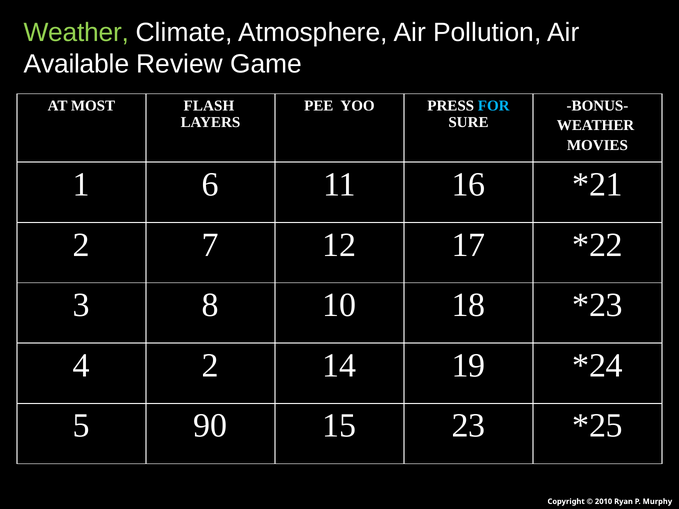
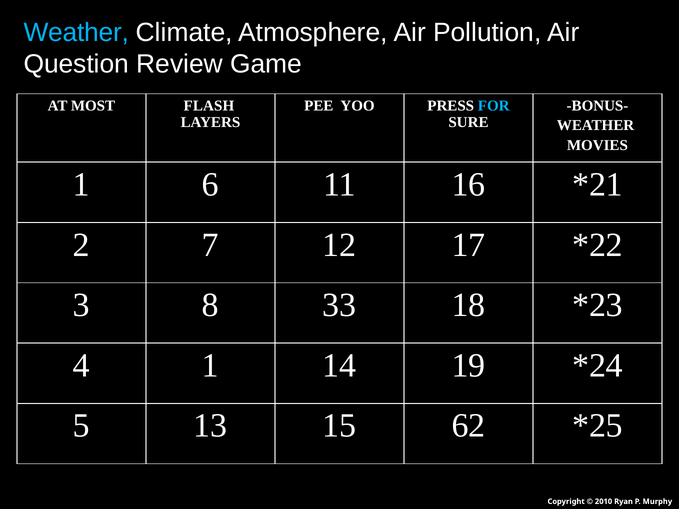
Weather colour: light green -> light blue (76, 32)
Available: Available -> Question (76, 64)
10: 10 -> 33 (339, 305)
4 2: 2 -> 1 (210, 366)
90: 90 -> 13 (210, 426)
23: 23 -> 62 (468, 426)
